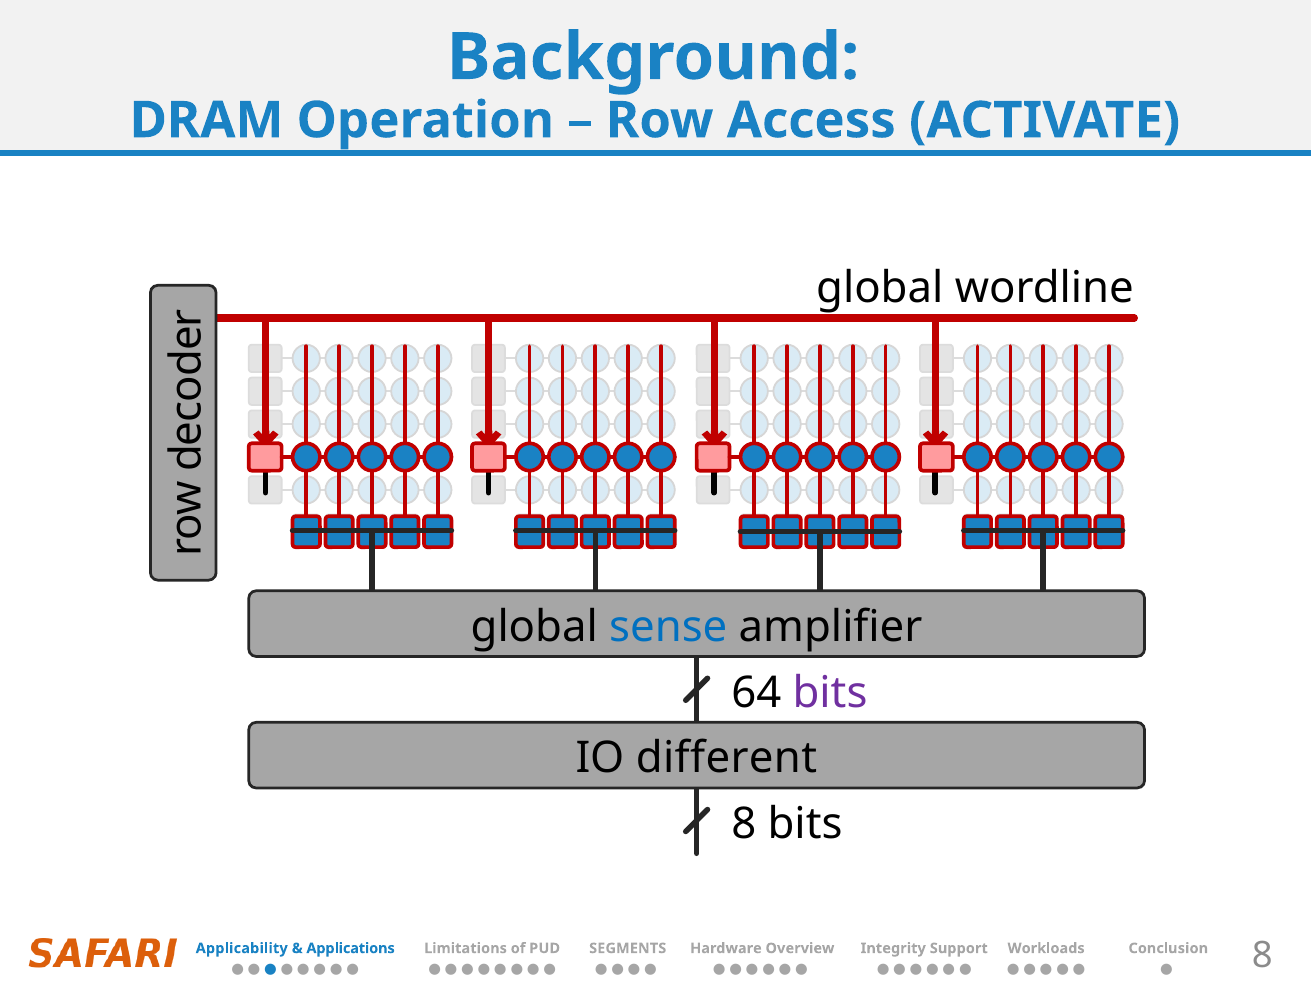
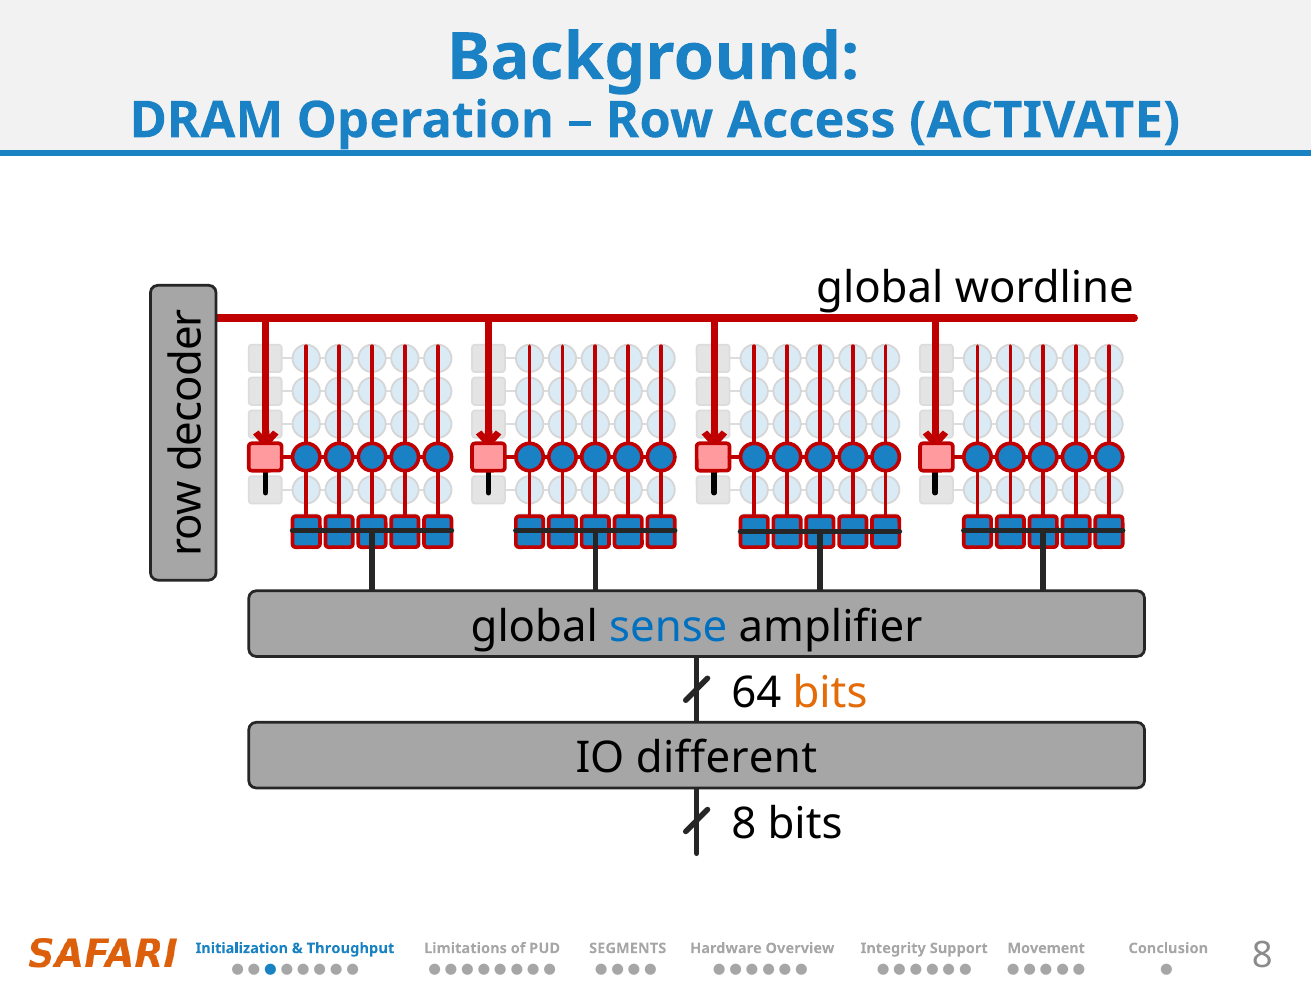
bits colour: purple -> orange (830, 694)
Applicability: Applicability -> Initialization (242, 949)
Applications: Applications -> Throughput (350, 949)
Workloads: Workloads -> Movement (1046, 949)
